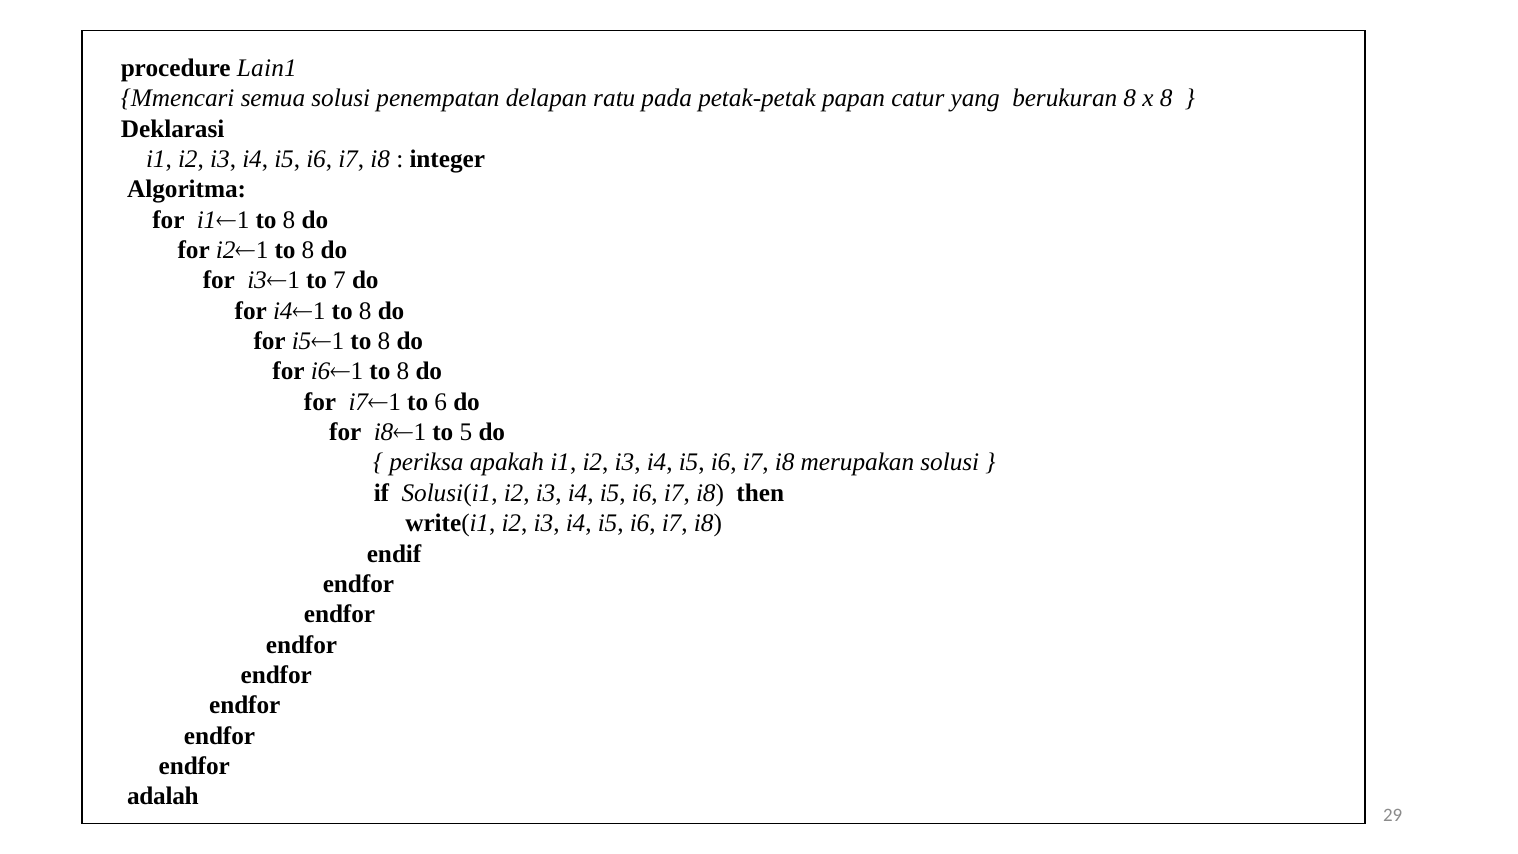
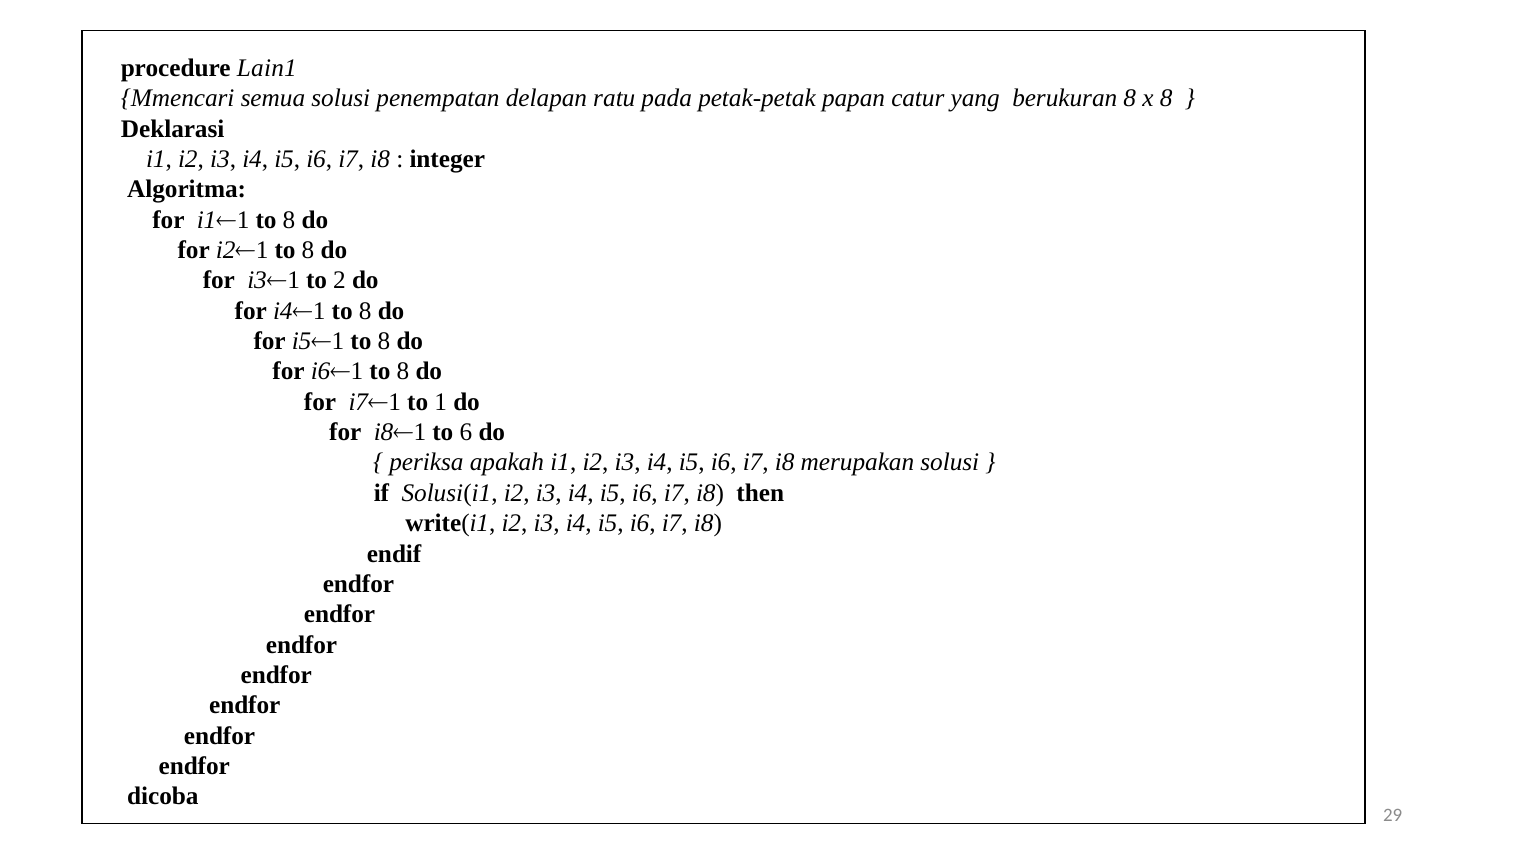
7: 7 -> 2 (340, 280)
6: 6 -> 1 (441, 402)
5: 5 -> 6 (466, 432)
adalah: adalah -> dicoba (163, 796)
